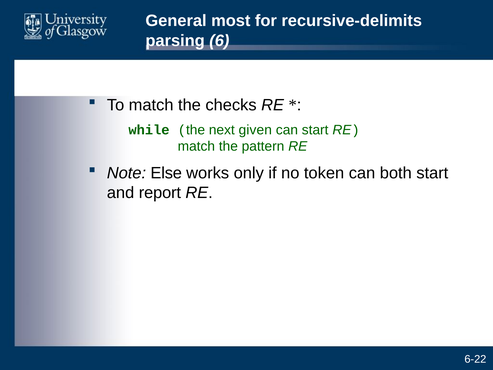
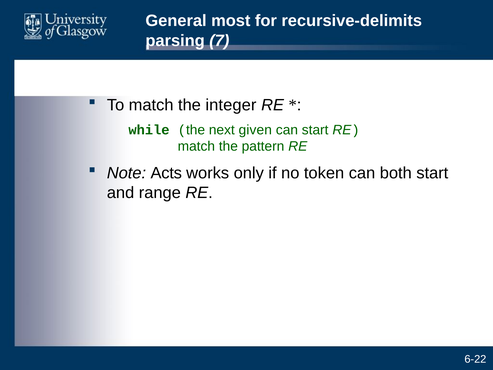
6: 6 -> 7 (219, 41)
checks: checks -> integer (231, 105)
Else: Else -> Acts (166, 173)
report: report -> range (160, 193)
